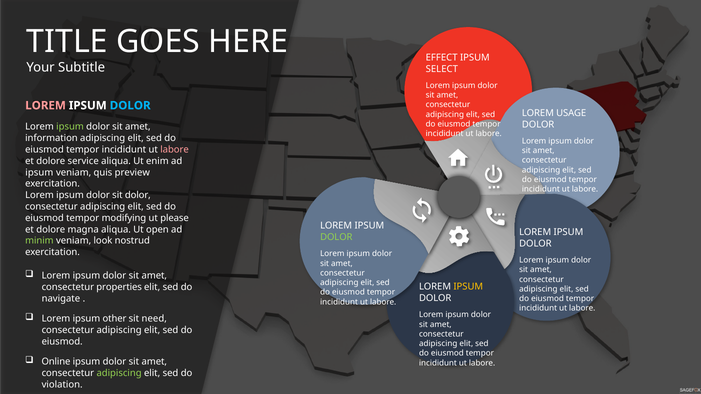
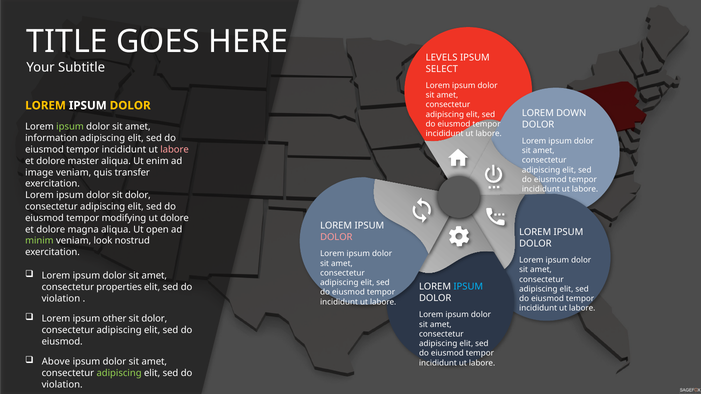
EFFECT: EFFECT -> LEVELS (442, 58)
LOREM colour: pink -> yellow (46, 106)
DOLOR colour: light blue -> yellow (130, 106)
USAGE: USAGE -> DOWN (571, 113)
service: service -> master (83, 161)
ipsum: ipsum -> image (39, 173)
preview: preview -> transfer (132, 173)
ut please: please -> dolore (175, 218)
DOLOR colour: light green -> pink (336, 237)
IPSUM colour: yellow -> light blue (468, 287)
navigate: navigate -> violation (61, 299)
need: need -> dolor (154, 319)
Online: Online -> Above (56, 362)
